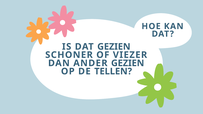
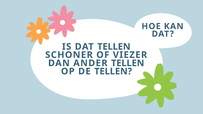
DAT GEZIEN: GEZIEN -> TELLEN (114, 47)
ANDER GEZIEN: GEZIEN -> TELLEN (128, 63)
